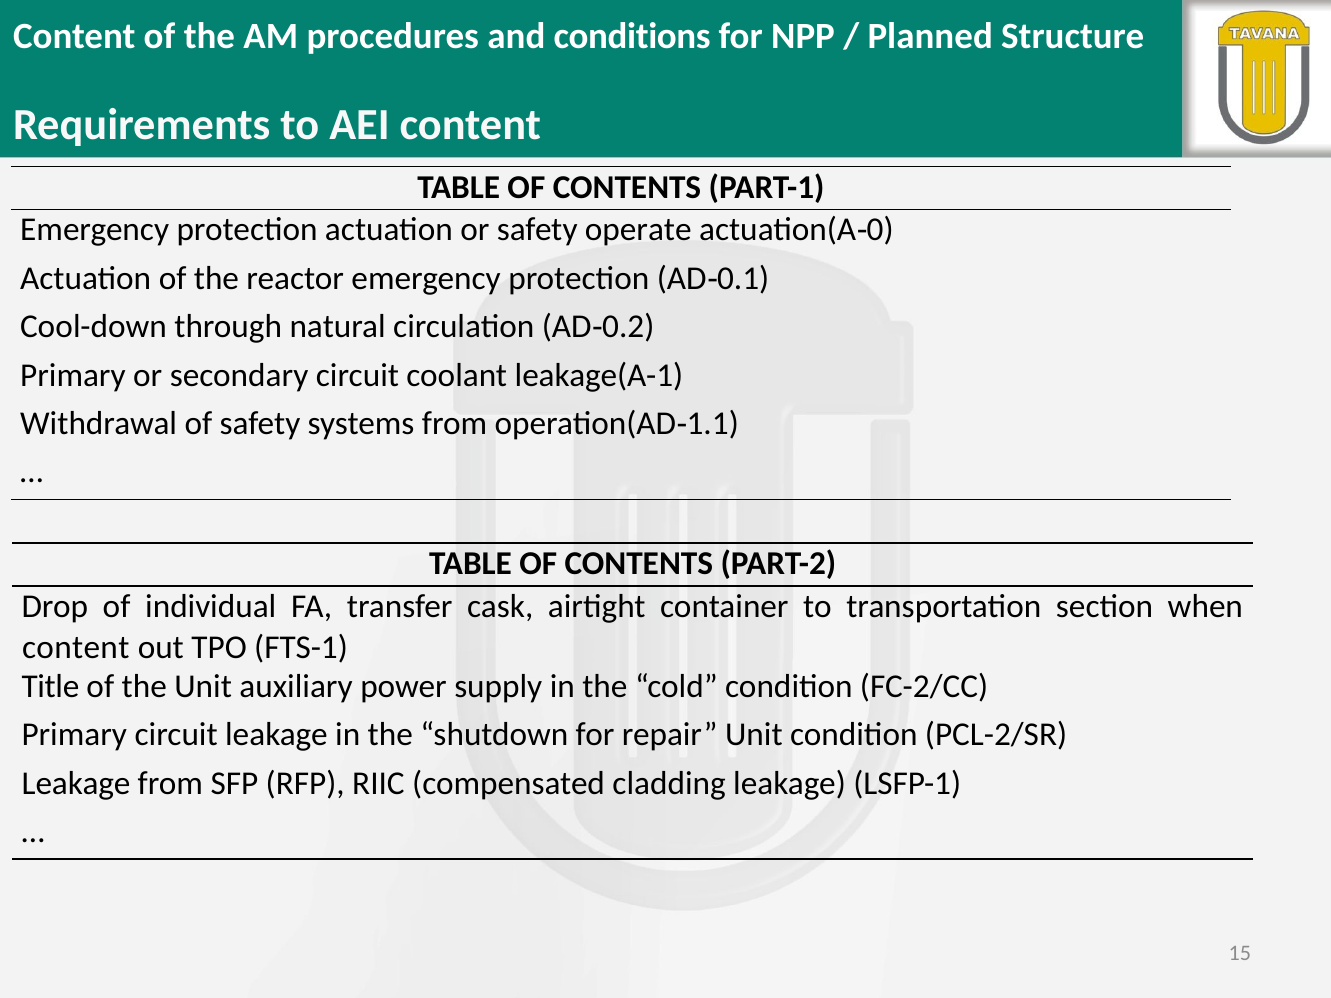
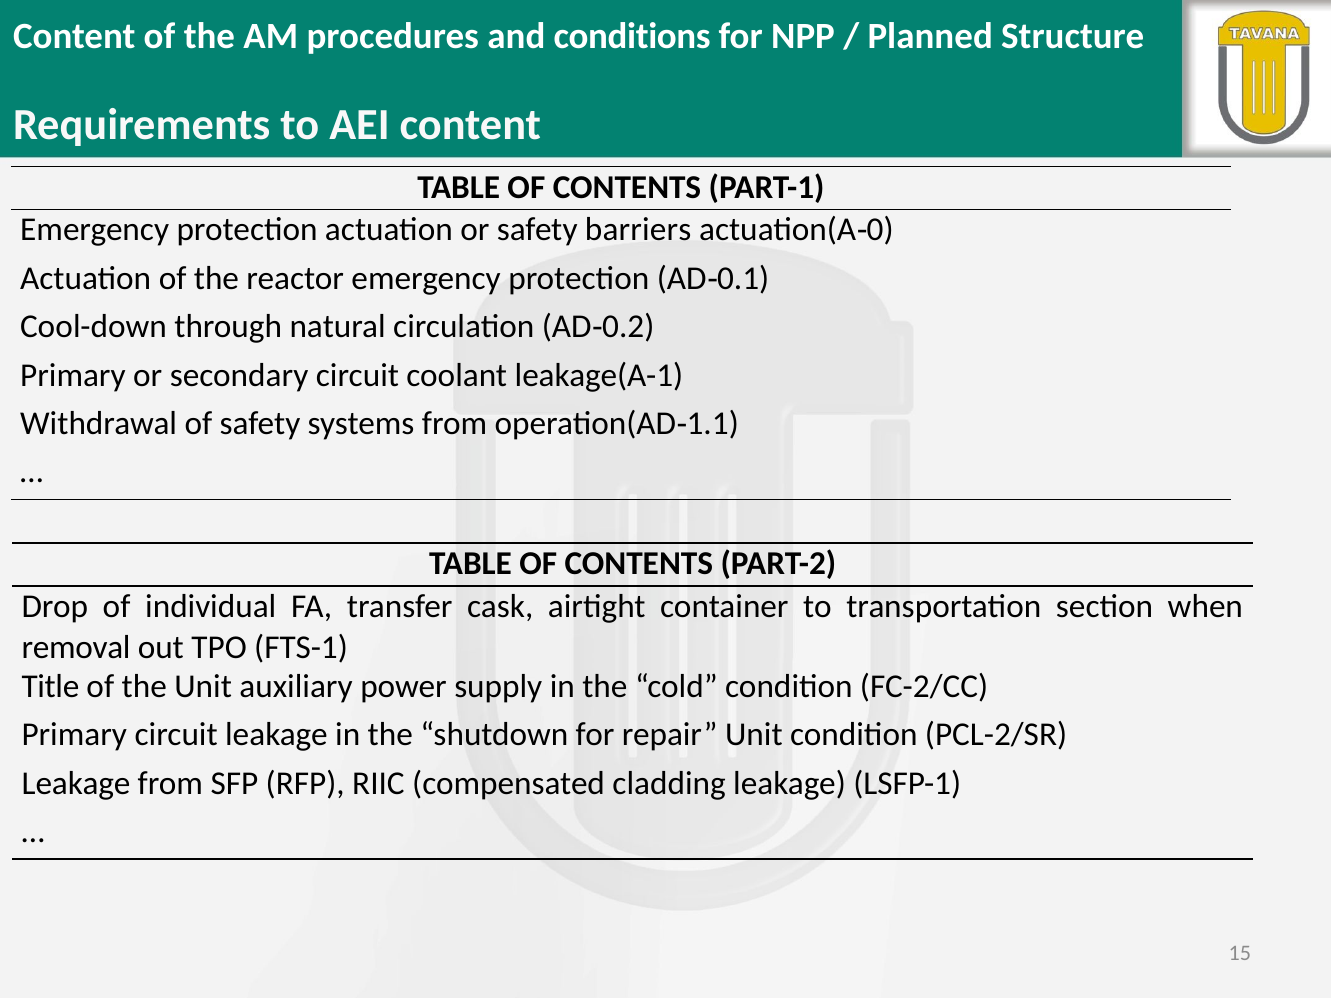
operate: operate -> barriers (638, 230)
content: content -> removal (76, 647)
